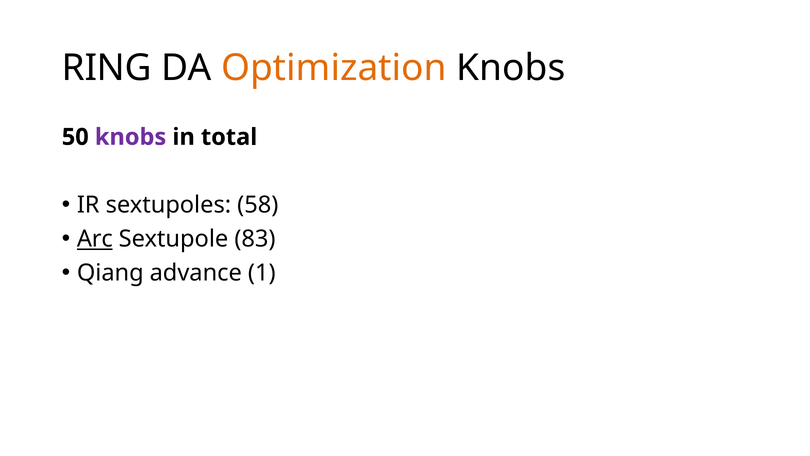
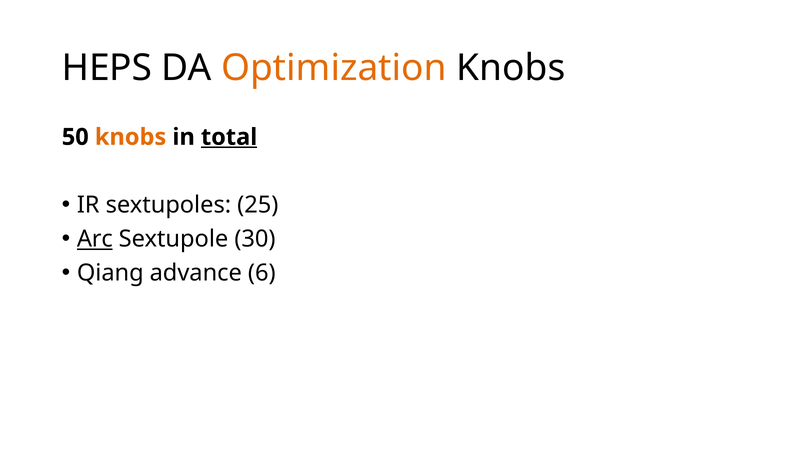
RING: RING -> HEPS (107, 68)
knobs colour: purple -> orange (131, 137)
total underline: none -> present (229, 137)
58: 58 -> 25 (258, 205)
83: 83 -> 30 (255, 239)
1: 1 -> 6 (262, 273)
